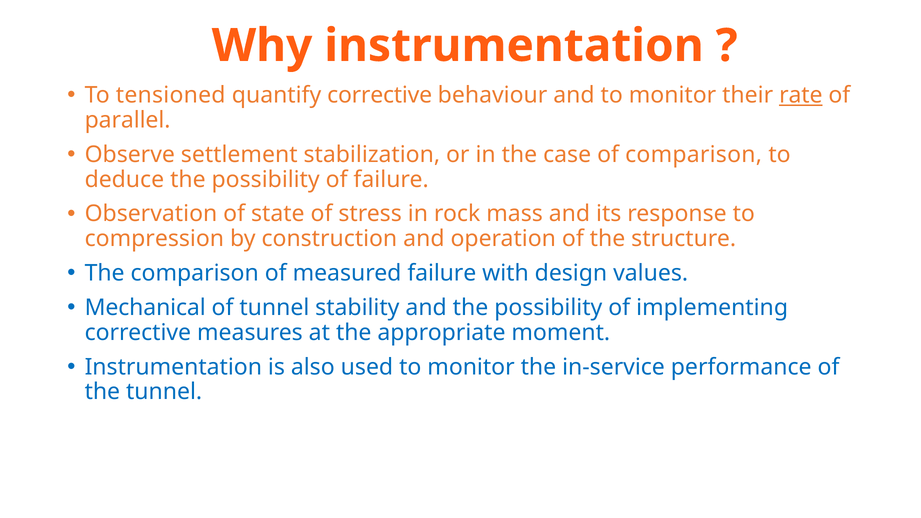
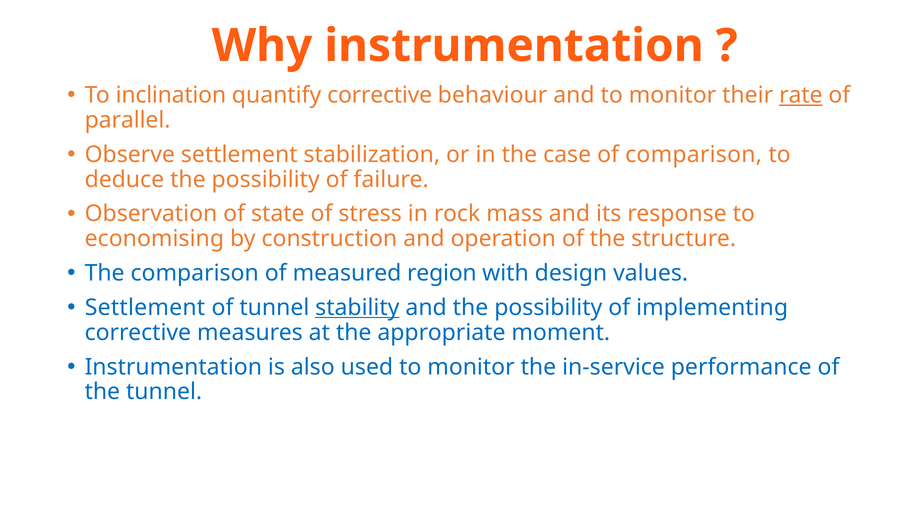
tensioned: tensioned -> inclination (171, 95)
compression: compression -> economising (154, 239)
measured failure: failure -> region (442, 273)
Mechanical: Mechanical -> Settlement (145, 308)
stability underline: none -> present (357, 308)
